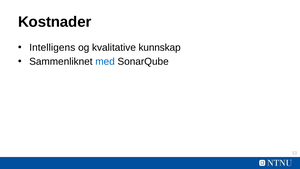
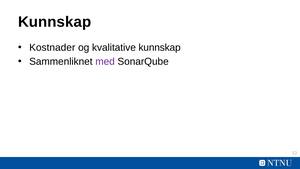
Kostnader: Kostnader -> Kunnskap (55, 22)
Intelligens: Intelligens -> Kostnader (52, 48)
med colour: blue -> purple (105, 62)
